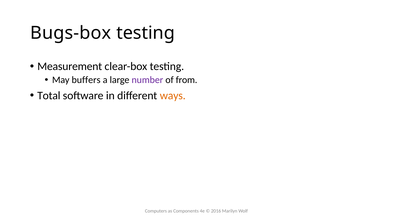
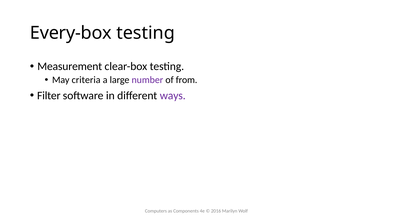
Bugs-box: Bugs-box -> Every-box (71, 33)
buffers: buffers -> criteria (86, 80)
Total: Total -> Filter (49, 96)
ways colour: orange -> purple (173, 96)
